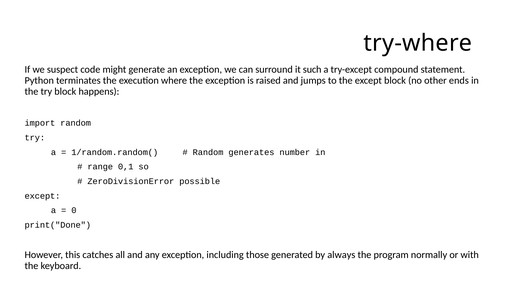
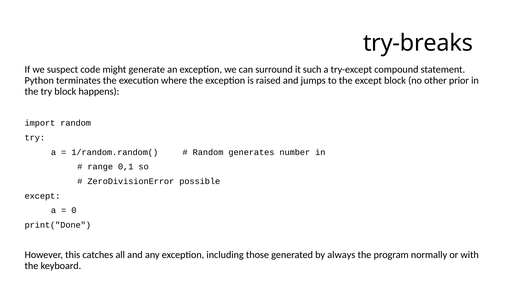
try-where: try-where -> try-breaks (418, 43)
ends: ends -> prior (459, 81)
